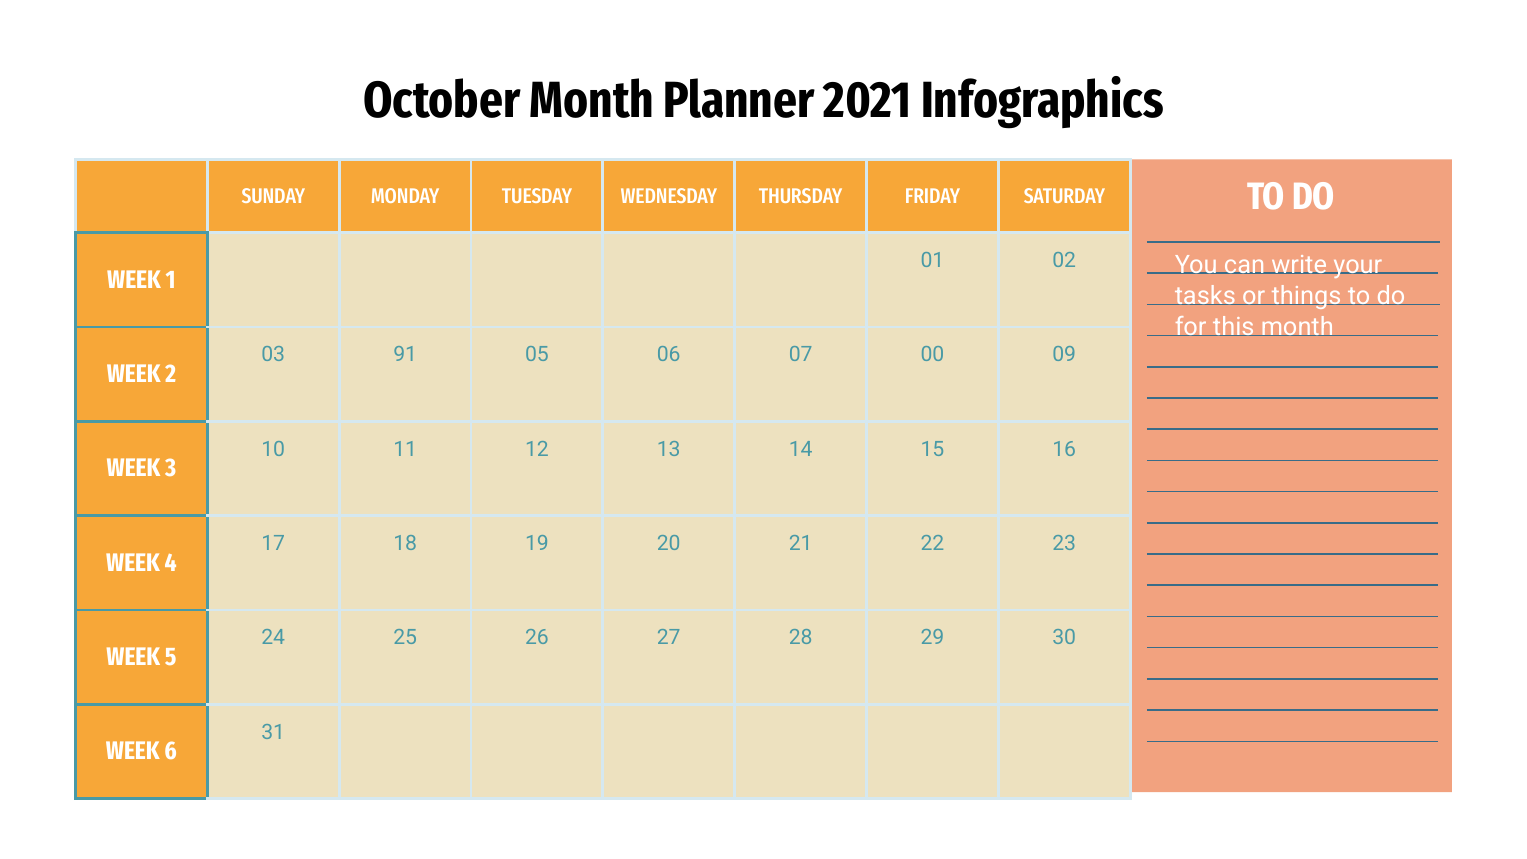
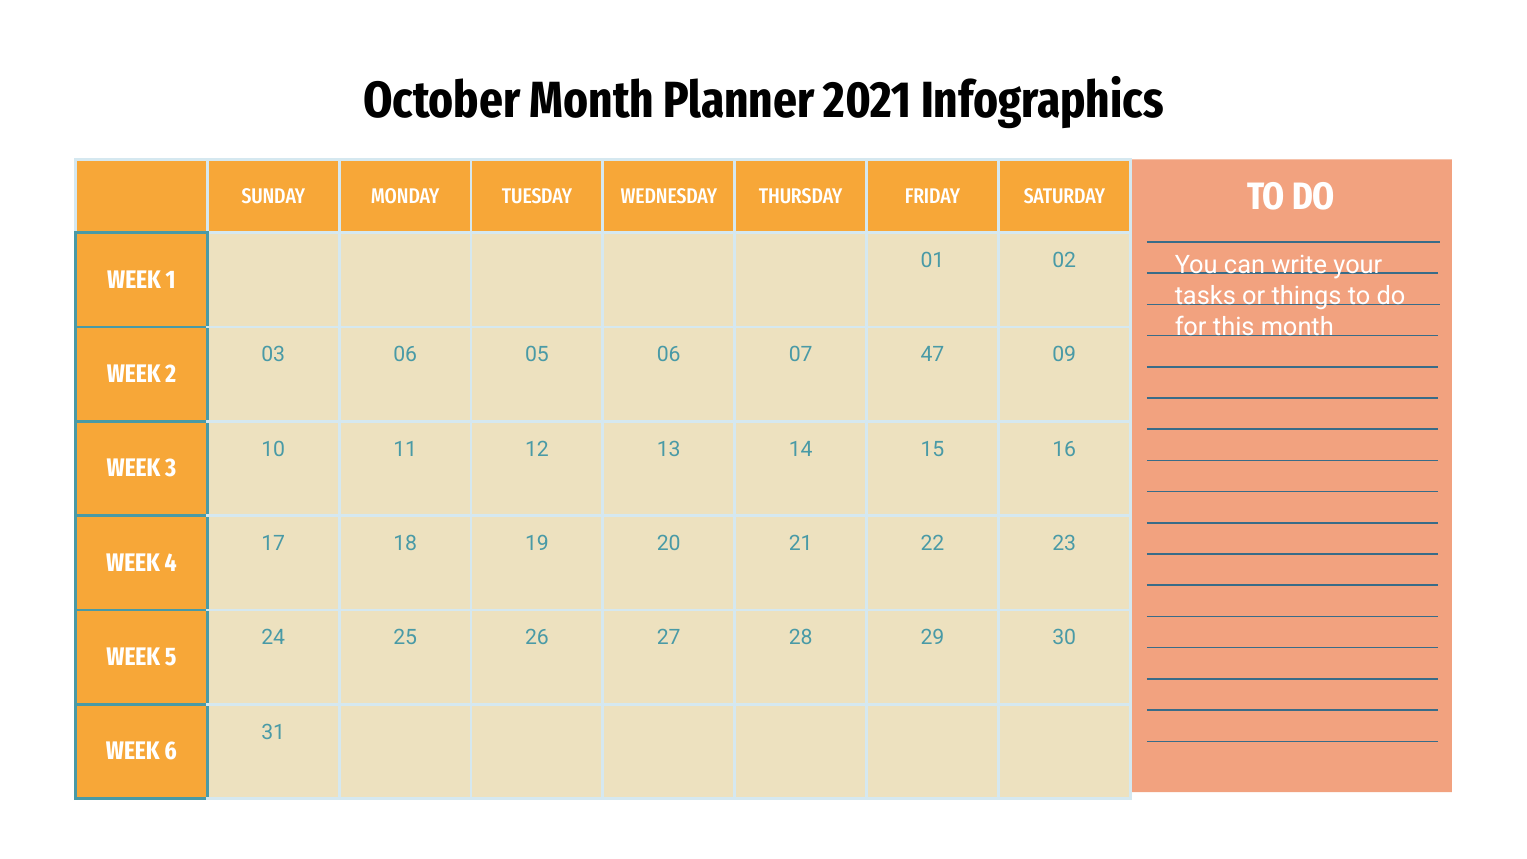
03 91: 91 -> 06 (405, 355)
00: 00 -> 47 (933, 355)
